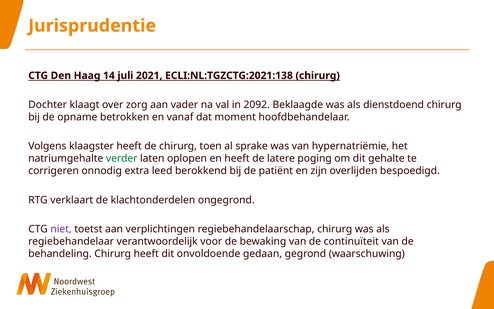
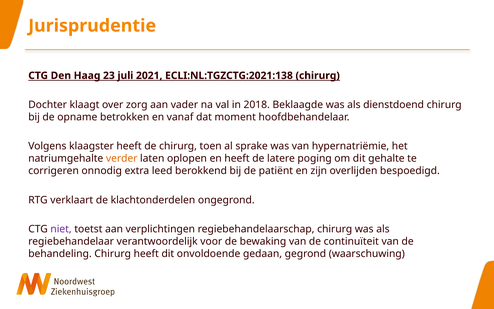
14: 14 -> 23 (109, 76)
2092: 2092 -> 2018 (257, 105)
verder colour: green -> orange (122, 158)
